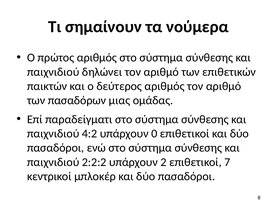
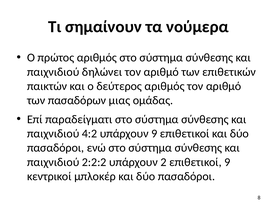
υπάρχουν 0: 0 -> 9 (154, 134)
επιθετικοί 7: 7 -> 9 (227, 163)
